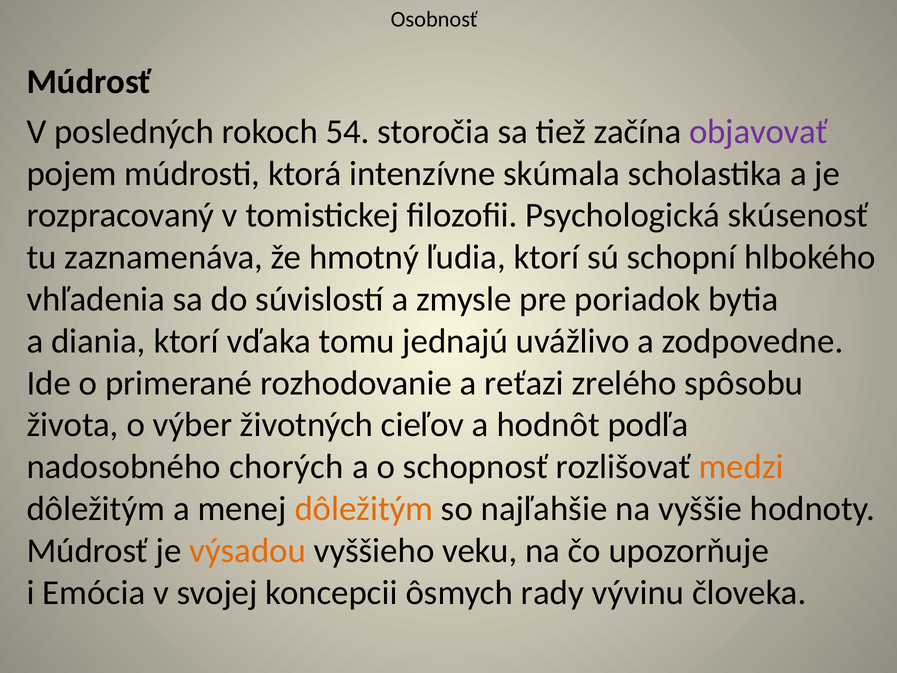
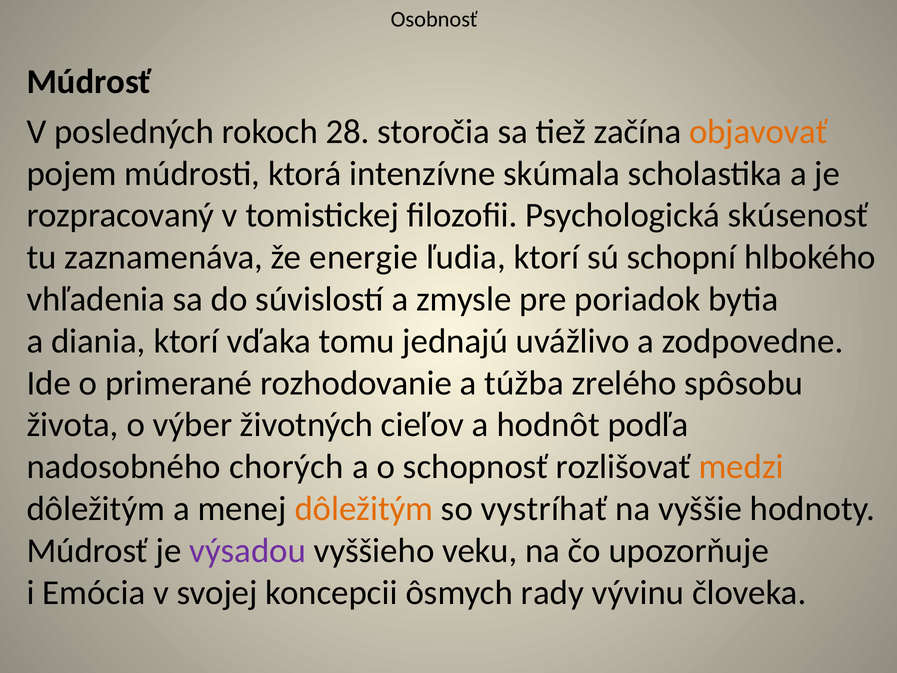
54: 54 -> 28 (348, 132)
objavovať colour: purple -> orange (758, 132)
hmotný: hmotný -> energie (364, 257)
reťazi: reťazi -> túžba (524, 383)
najľahšie: najľahšie -> vystríhať (544, 508)
výsadou colour: orange -> purple (248, 550)
